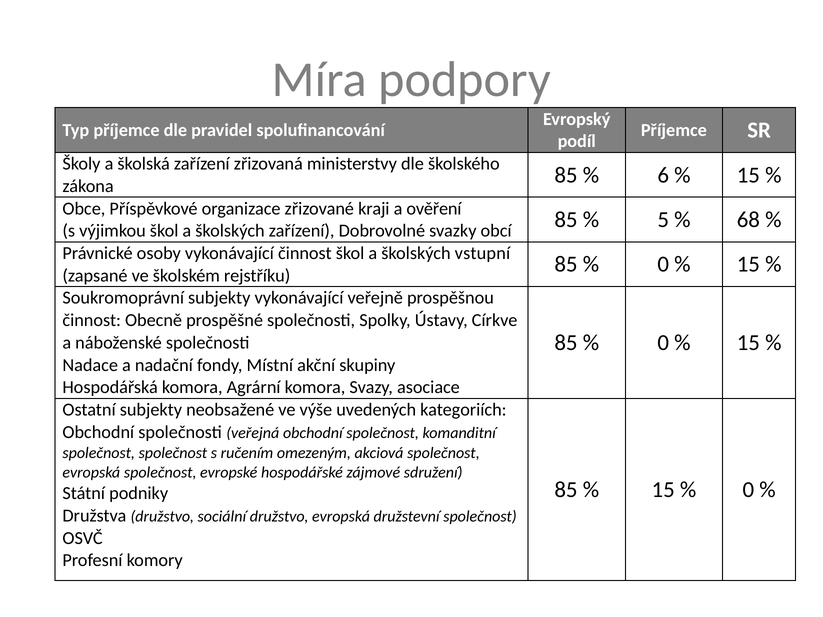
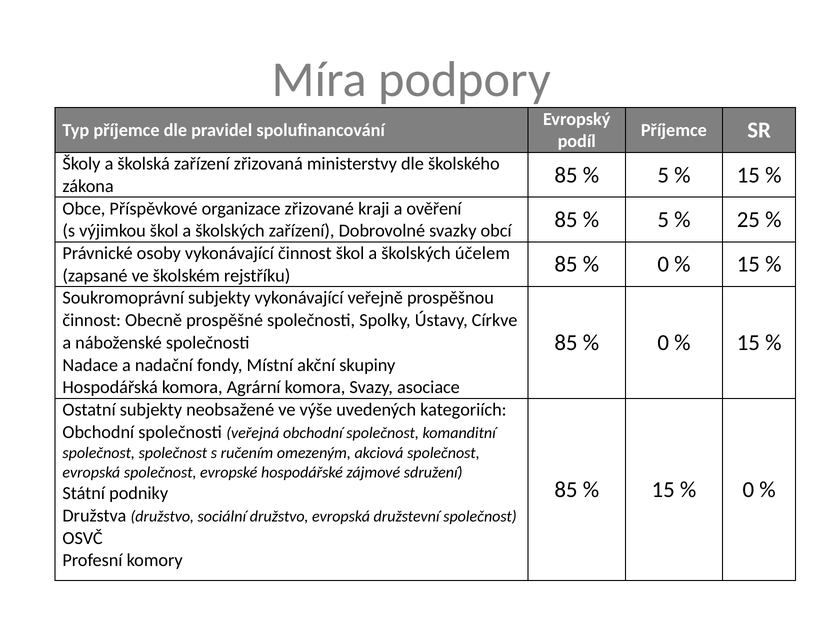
6: 6 -> 5 (663, 175)
68: 68 -> 25 (748, 220)
vstupní: vstupní -> účelem (482, 253)
